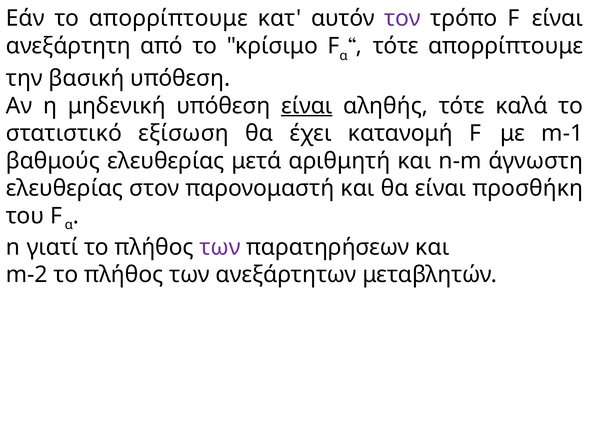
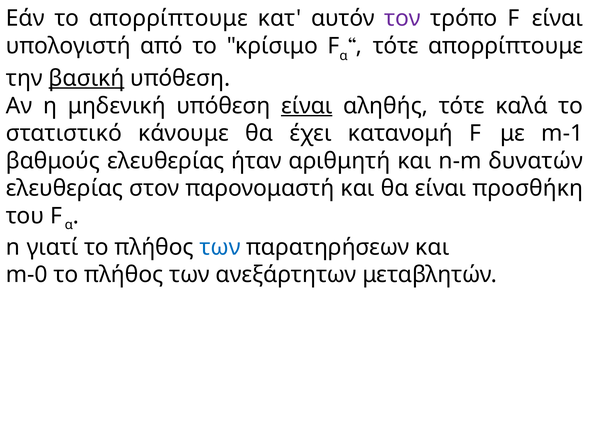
ανεξάρτητη: ανεξάρτητη -> υπολογιστή (68, 46)
βασική underline: none -> present (86, 78)
εξίσωση: εξίσωση -> κάνουμε (184, 133)
μετά: μετά -> ήταν (257, 161)
άγνωστη: άγνωστη -> δυνατών (536, 161)
των colour: purple -> blue (220, 247)
m-2: m-2 -> m-0 (27, 275)
